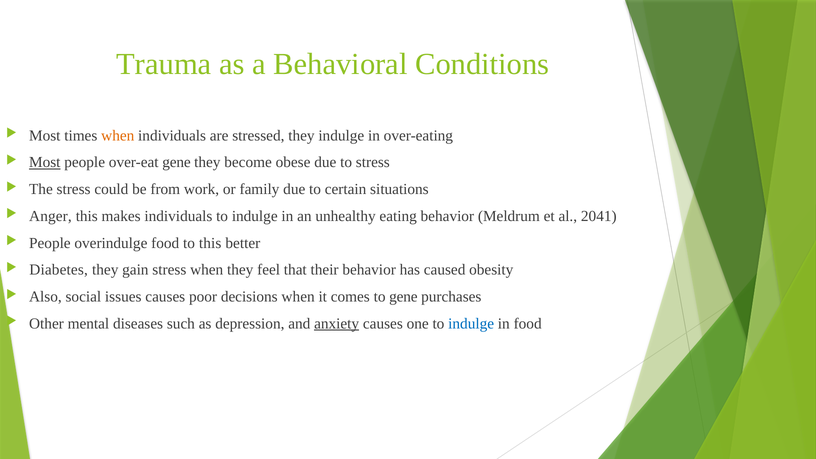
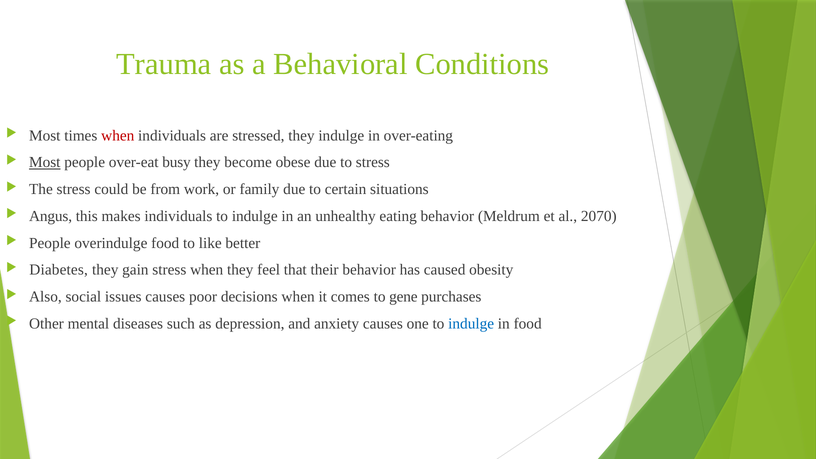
when colour: orange -> red (118, 135)
over-eat gene: gene -> busy (176, 162)
Anger: Anger -> Angus (51, 216)
2041: 2041 -> 2070 (599, 216)
to this: this -> like (210, 243)
anxiety underline: present -> none (337, 324)
